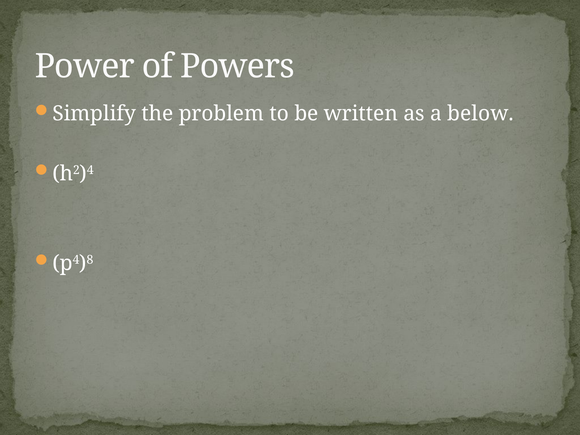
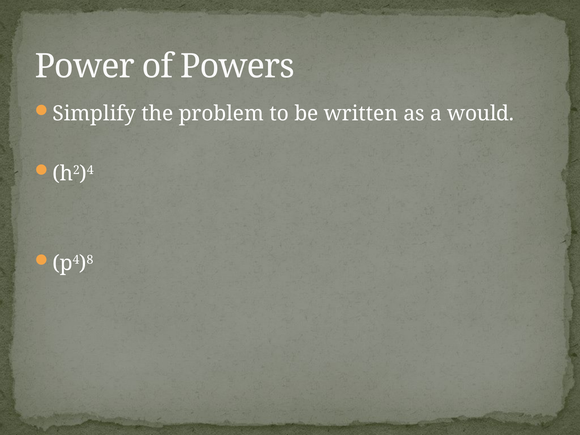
below: below -> would (481, 114)
